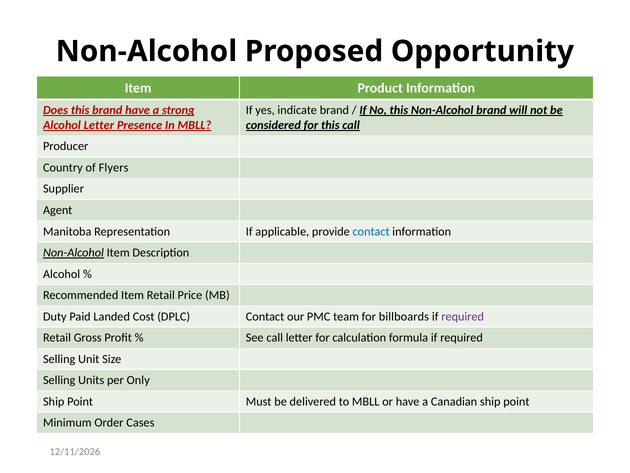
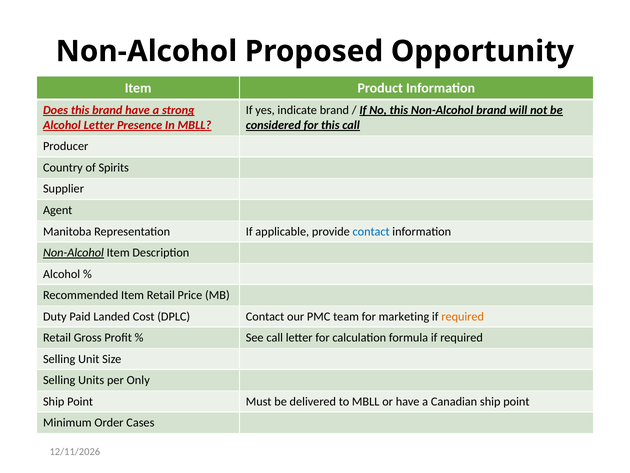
Flyers: Flyers -> Spirits (114, 168)
billboards: billboards -> marketing (404, 316)
required colour: purple -> orange (463, 316)
